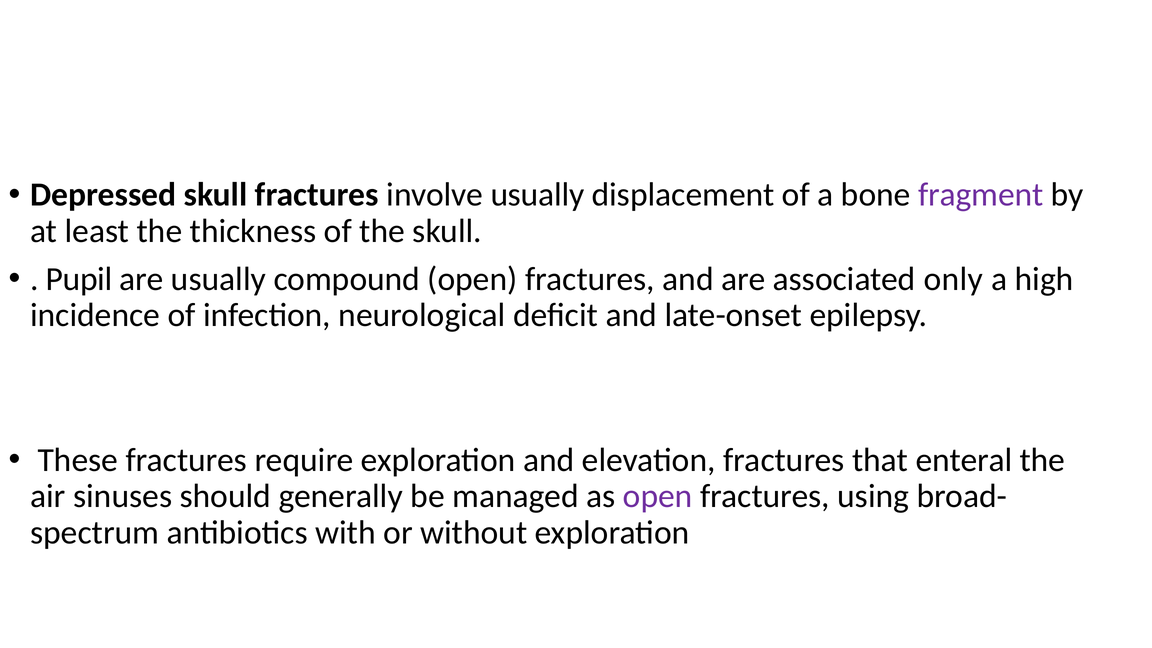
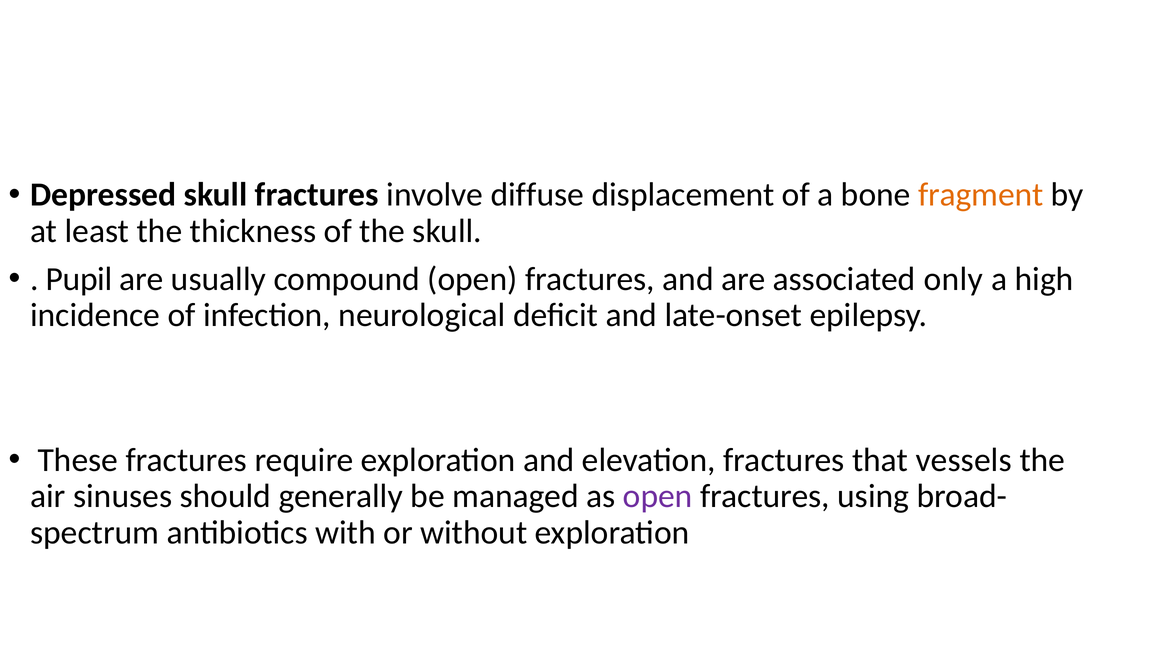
involve usually: usually -> diffuse (537, 195)
fragment colour: purple -> orange (981, 195)
enteral: enteral -> vessels (964, 460)
